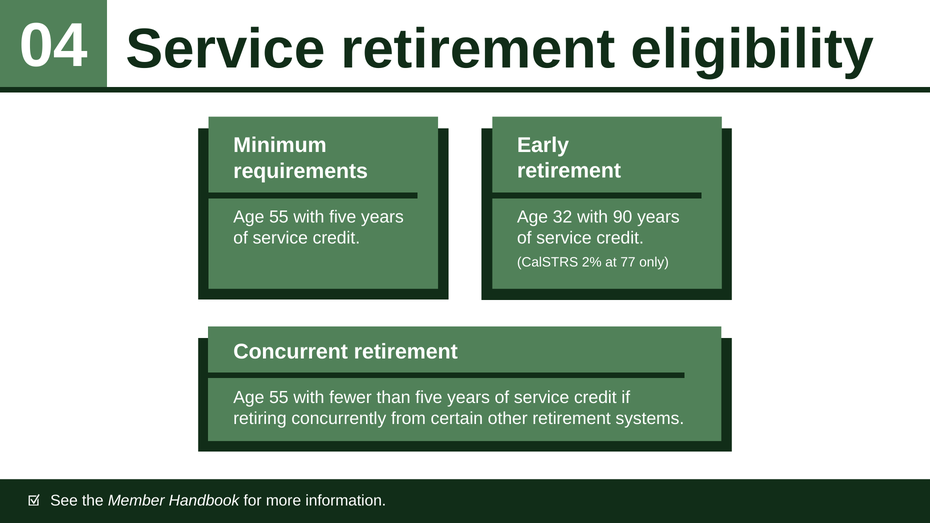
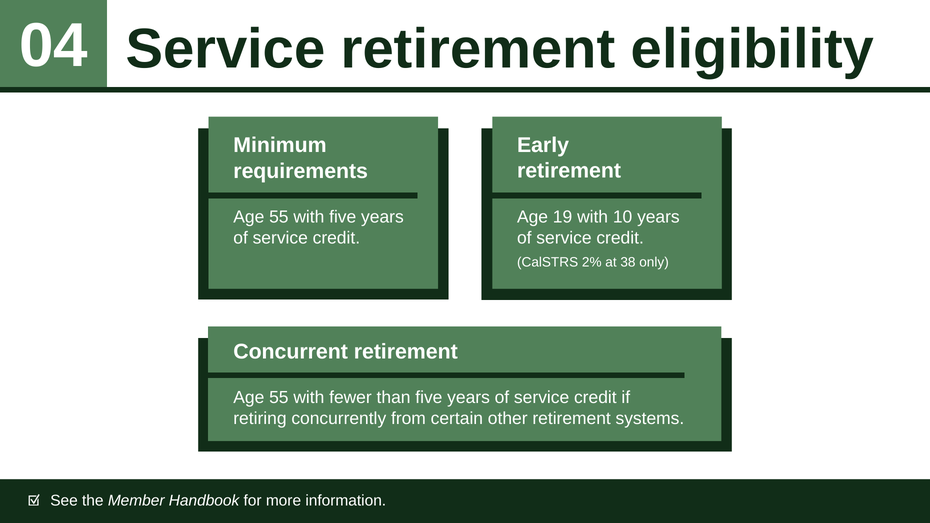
32: 32 -> 19 (563, 217)
90: 90 -> 10 (623, 217)
77: 77 -> 38 (628, 262)
